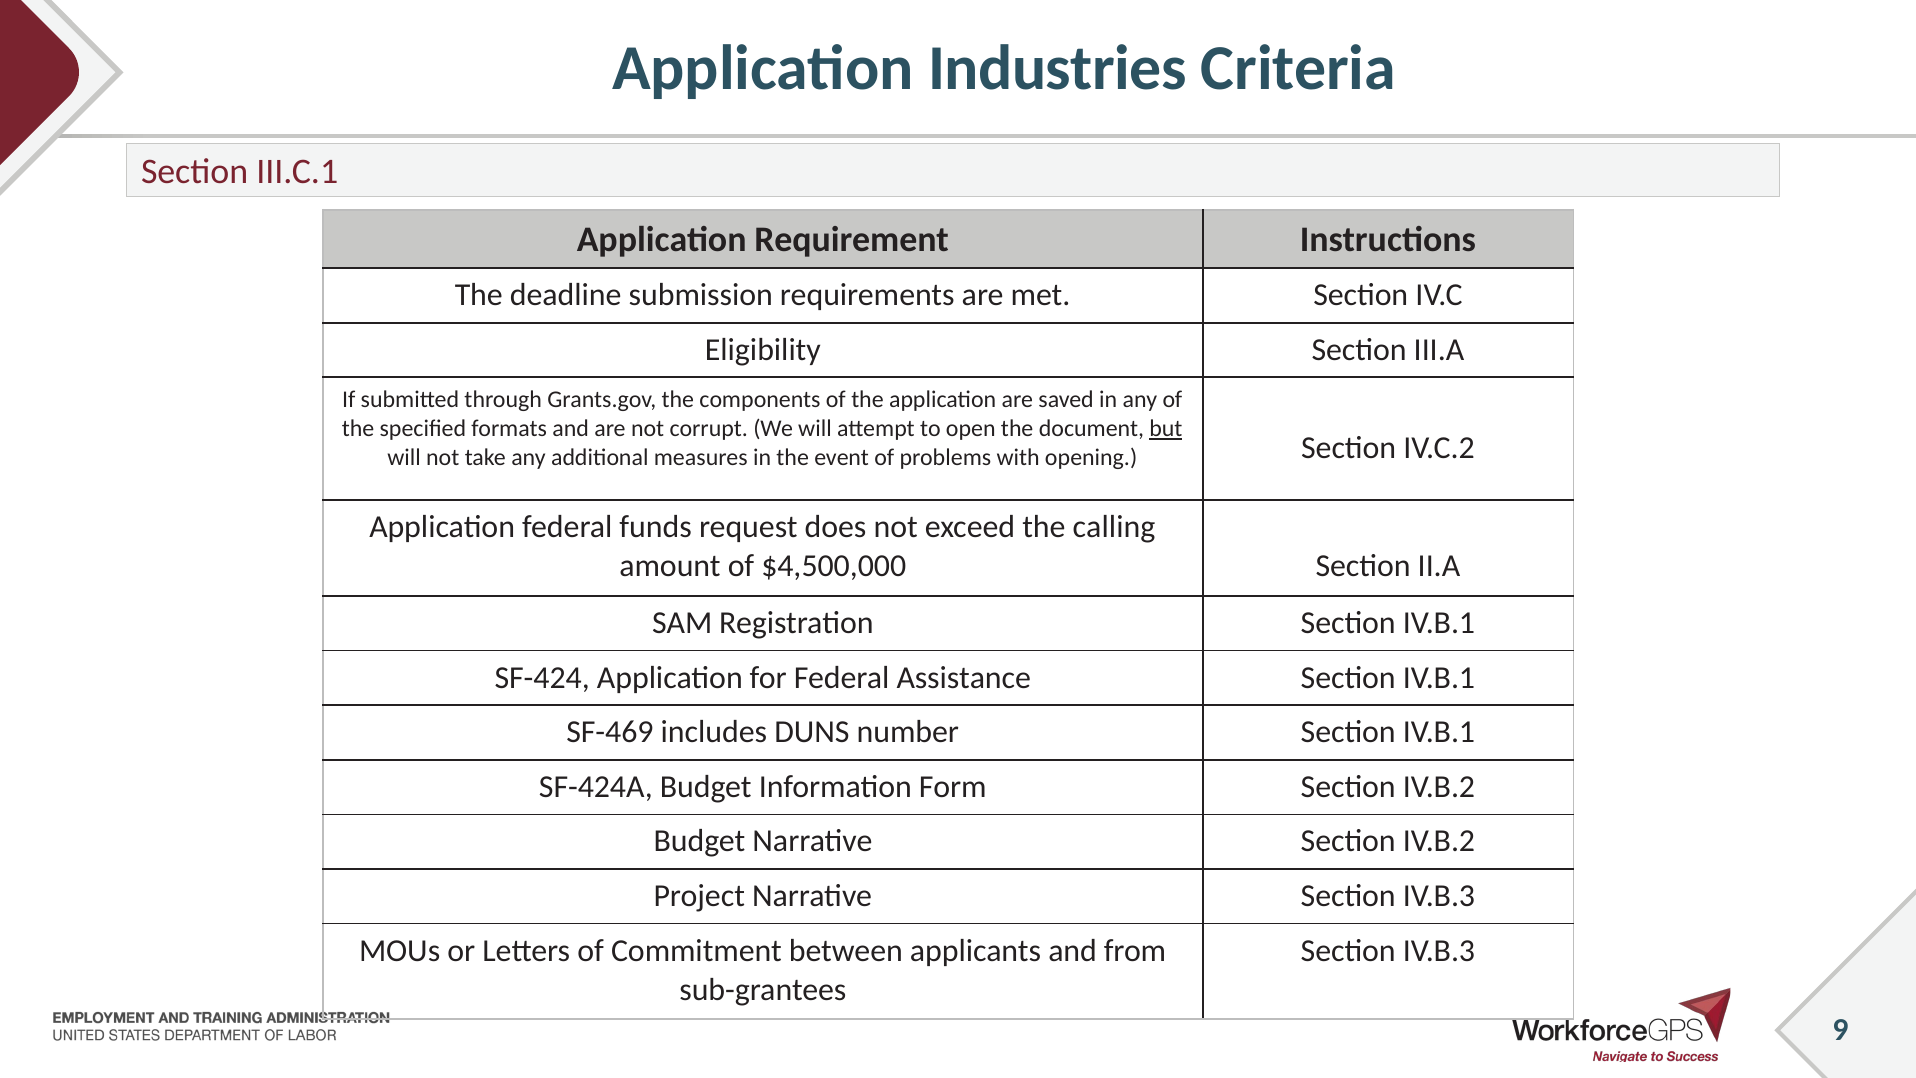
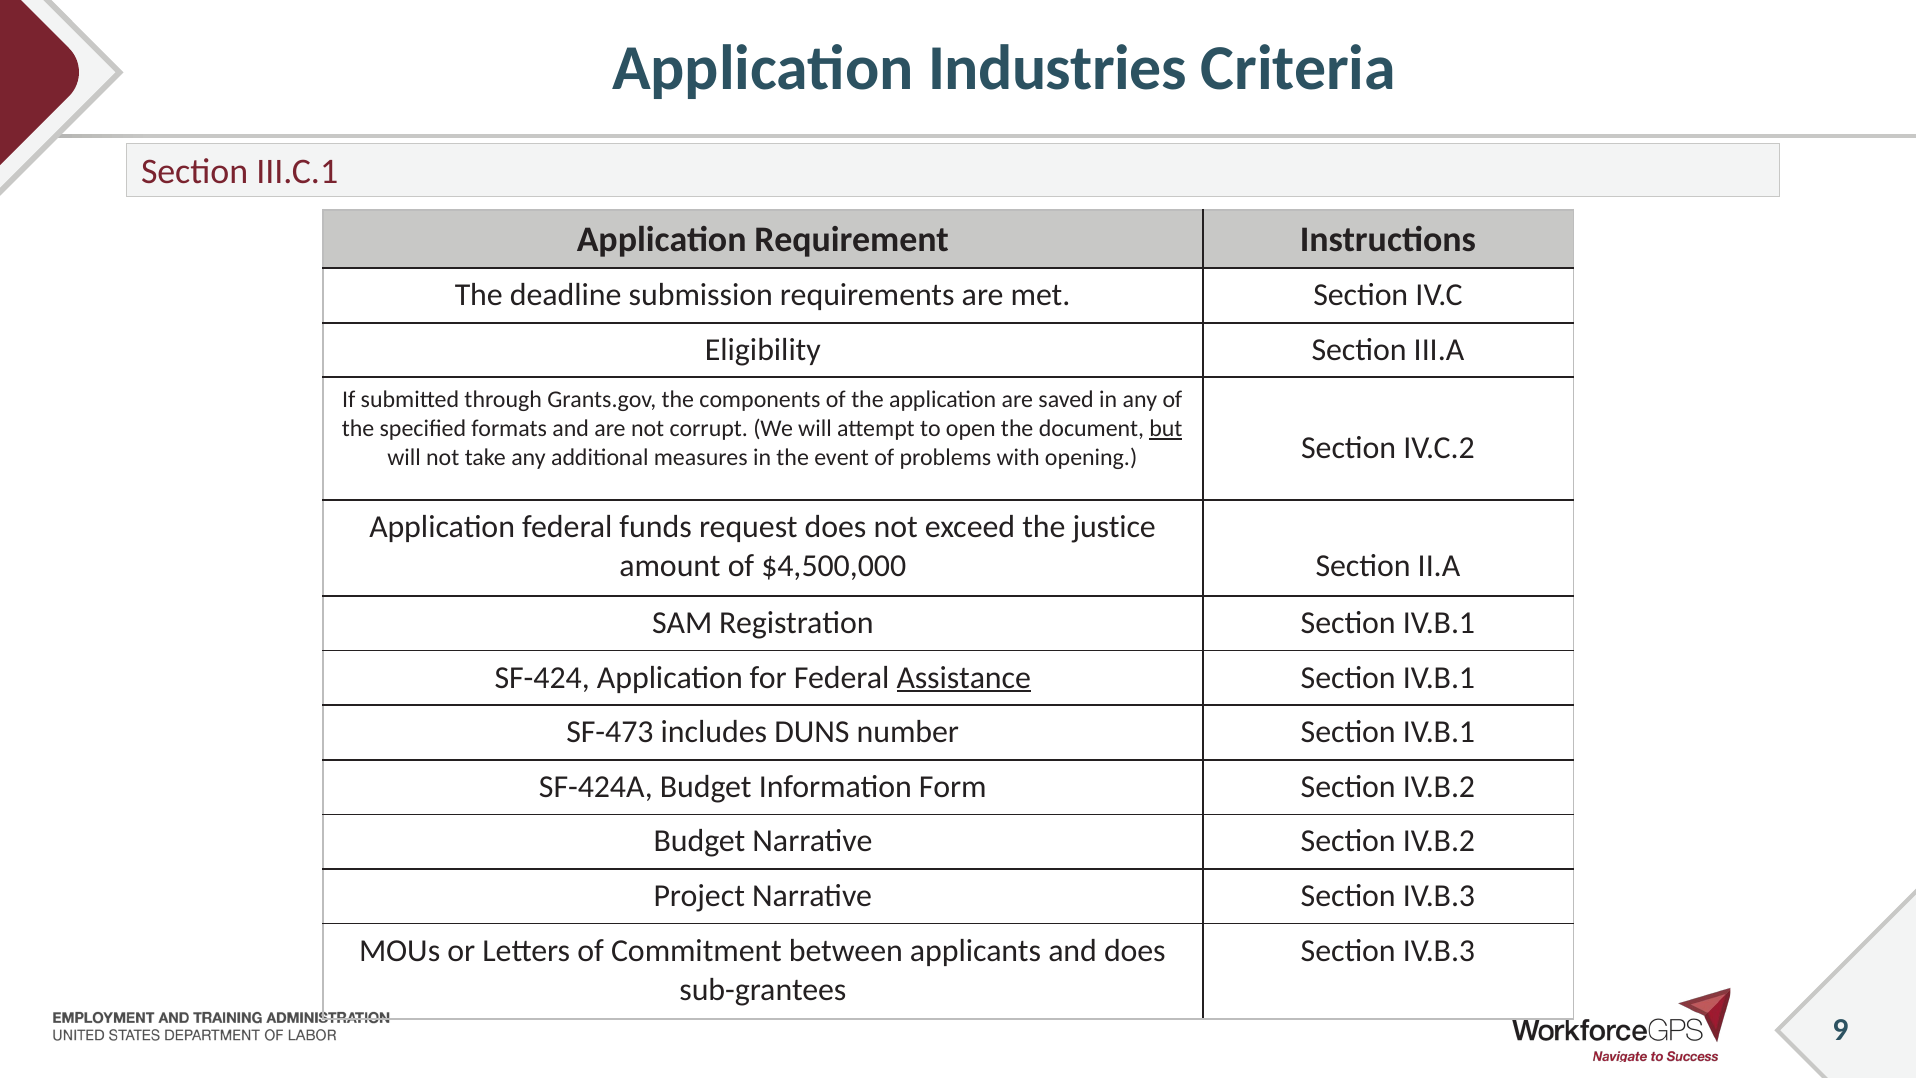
calling: calling -> justice (1114, 527)
Assistance underline: none -> present (964, 677)
SF-469: SF-469 -> SF-473 (610, 732)
and from: from -> does (1135, 950)
